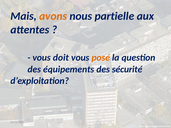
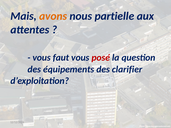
doit: doit -> faut (61, 58)
posé colour: orange -> red (101, 58)
sécurité: sécurité -> clarifier (127, 70)
